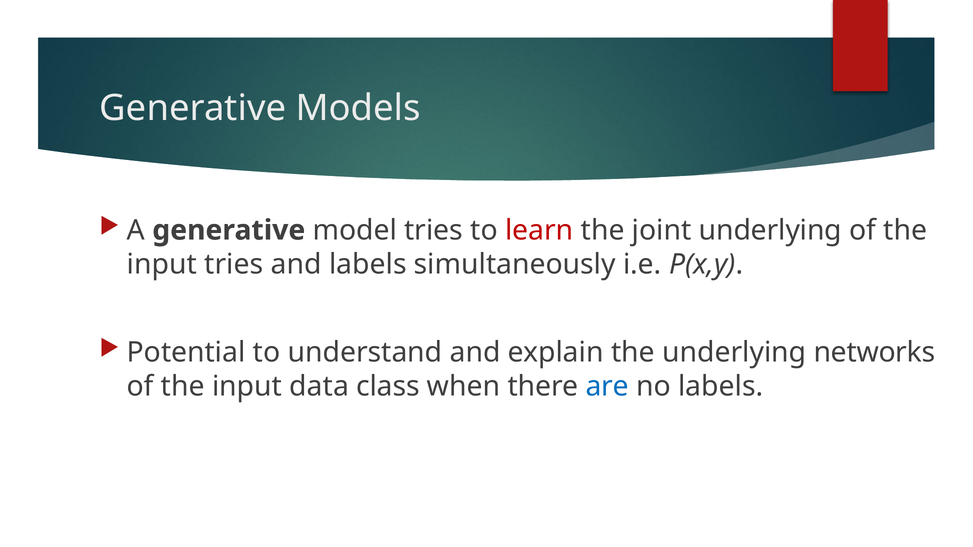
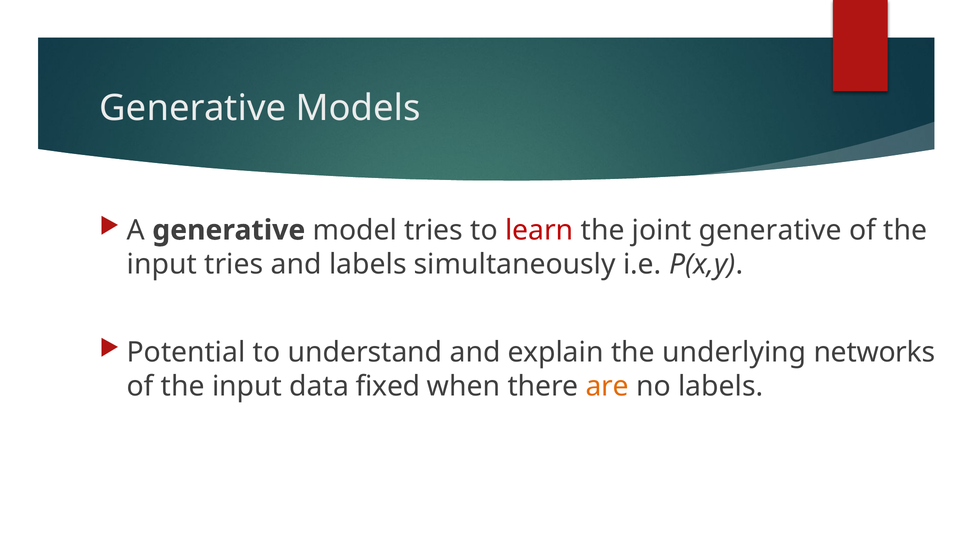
joint underlying: underlying -> generative (770, 230)
class: class -> fixed (388, 387)
are colour: blue -> orange (607, 387)
